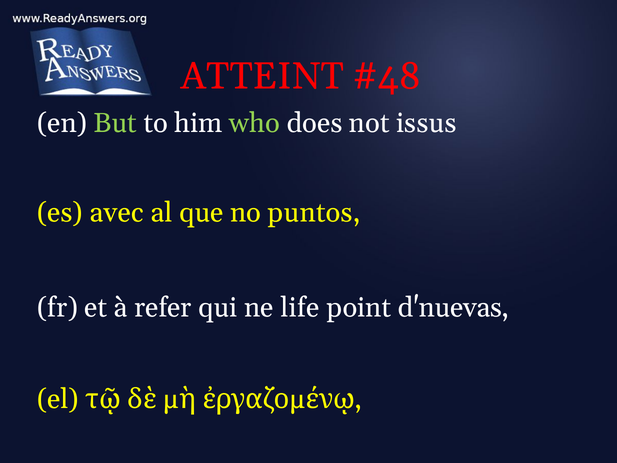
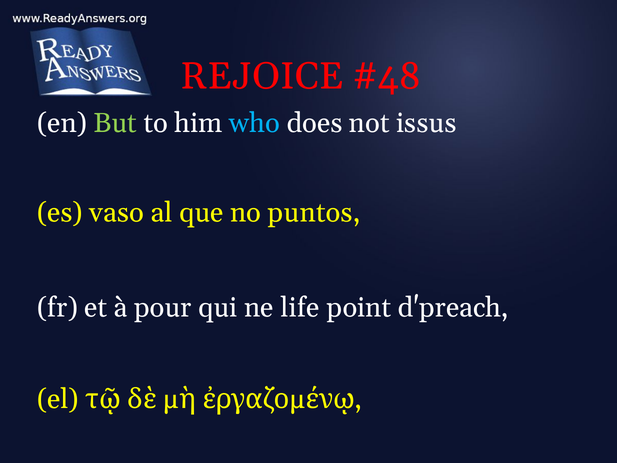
ATTEINT: ATTEINT -> REJOICE (263, 76)
who colour: light green -> light blue (255, 123)
avec: avec -> vaso (117, 212)
refer: refer -> pour (163, 307)
d'nuevas: d'nuevas -> d'preach (453, 307)
